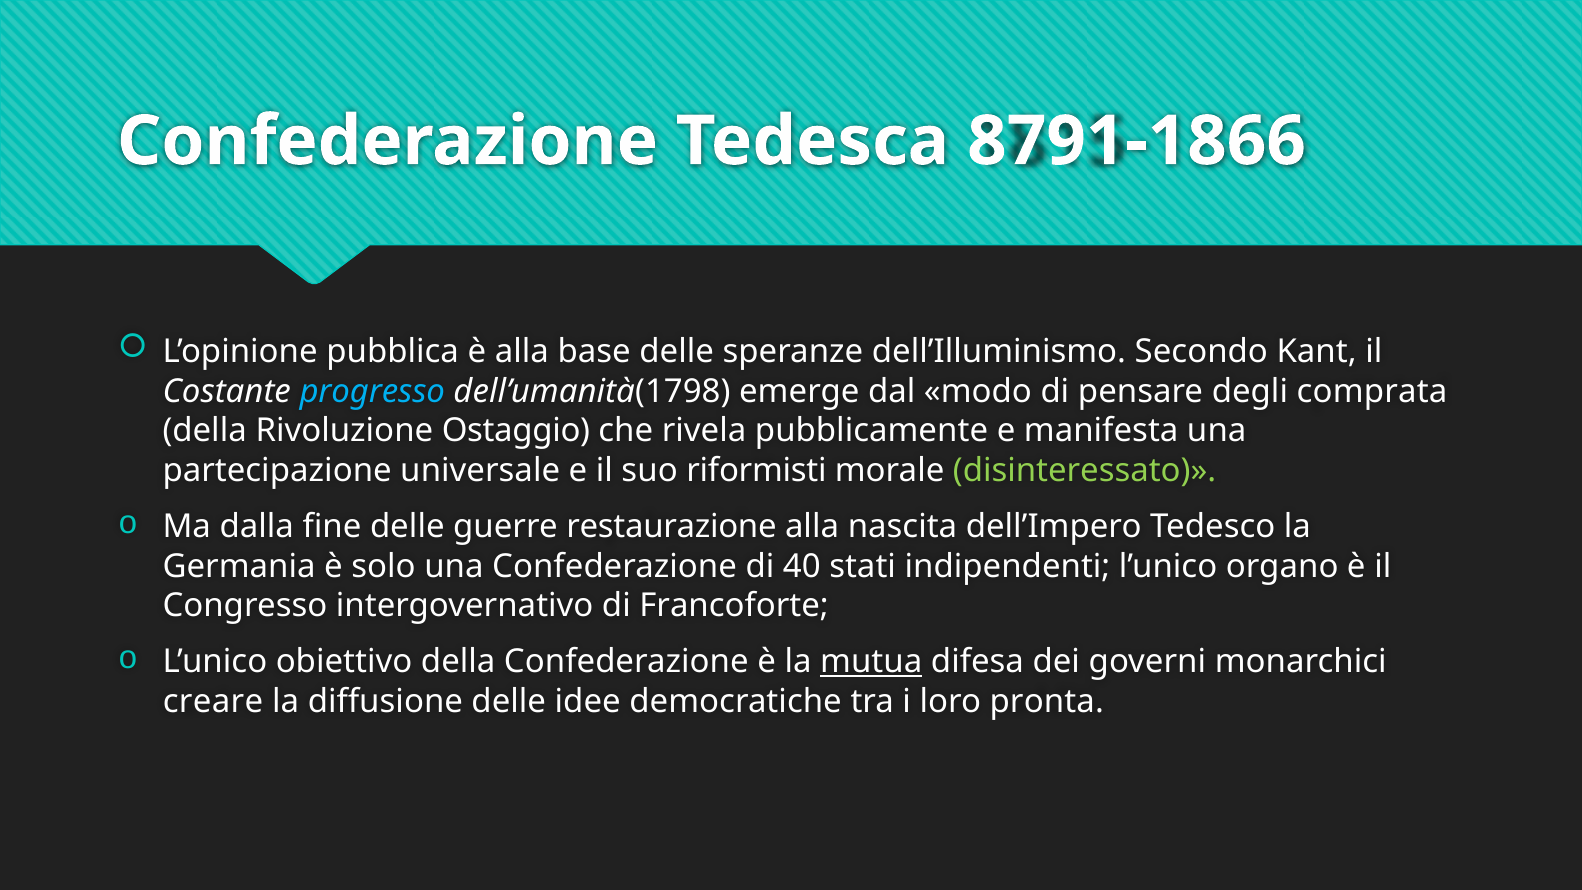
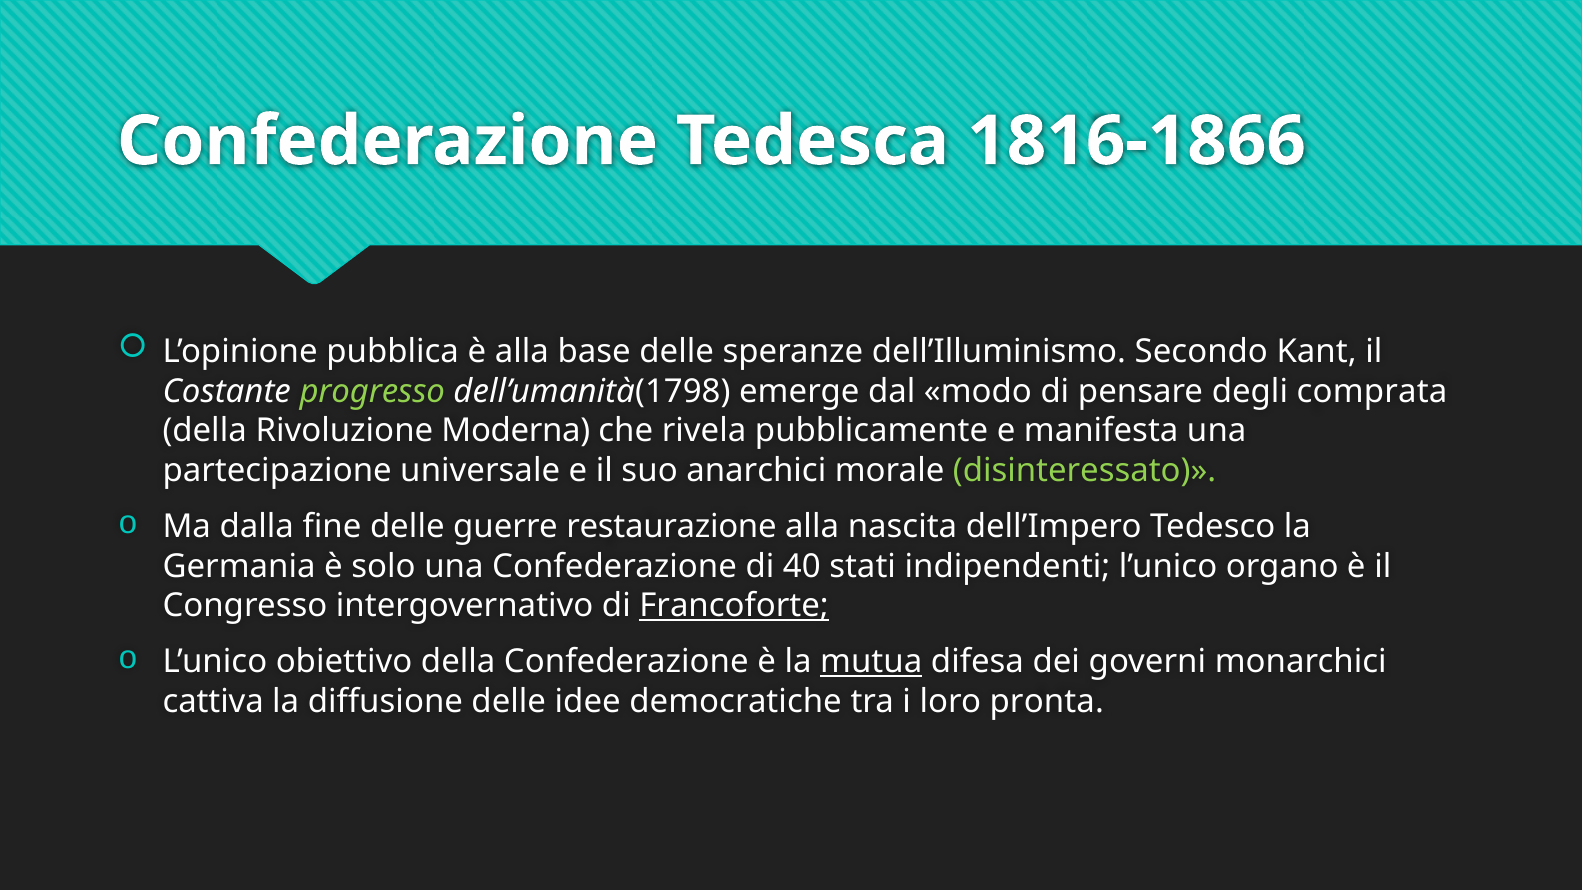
8791-1866: 8791-1866 -> 1816-1866 (1137, 141)
progresso colour: light blue -> light green (372, 391)
Ostaggio: Ostaggio -> Moderna (516, 431)
riformisti: riformisti -> anarchici (756, 470)
Francoforte underline: none -> present (734, 606)
creare: creare -> cattiva (213, 702)
